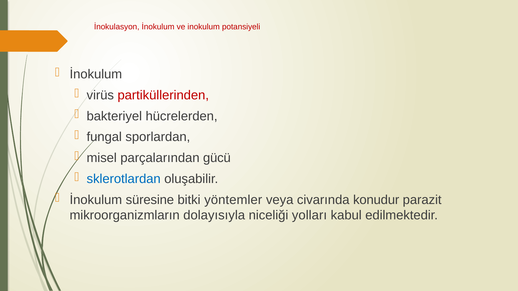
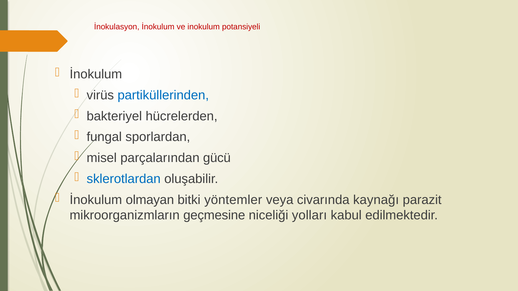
partiküllerinden colour: red -> blue (163, 95)
süresine: süresine -> olmayan (150, 200)
konudur: konudur -> kaynağı (376, 200)
dolayısıyla: dolayısıyla -> geçmesine (214, 216)
